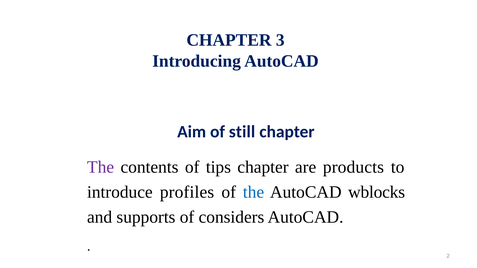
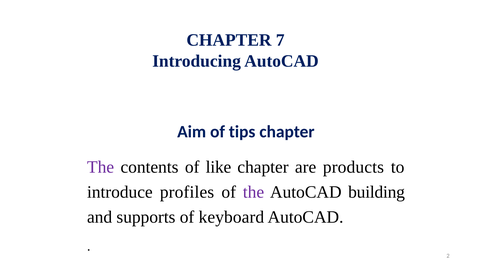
3: 3 -> 7 (280, 40)
still: still -> tips (242, 132)
tips: tips -> like (218, 167)
the colour: blue -> purple (254, 192)
wblocks: wblocks -> building (377, 192)
considers: considers -> keyboard (231, 217)
